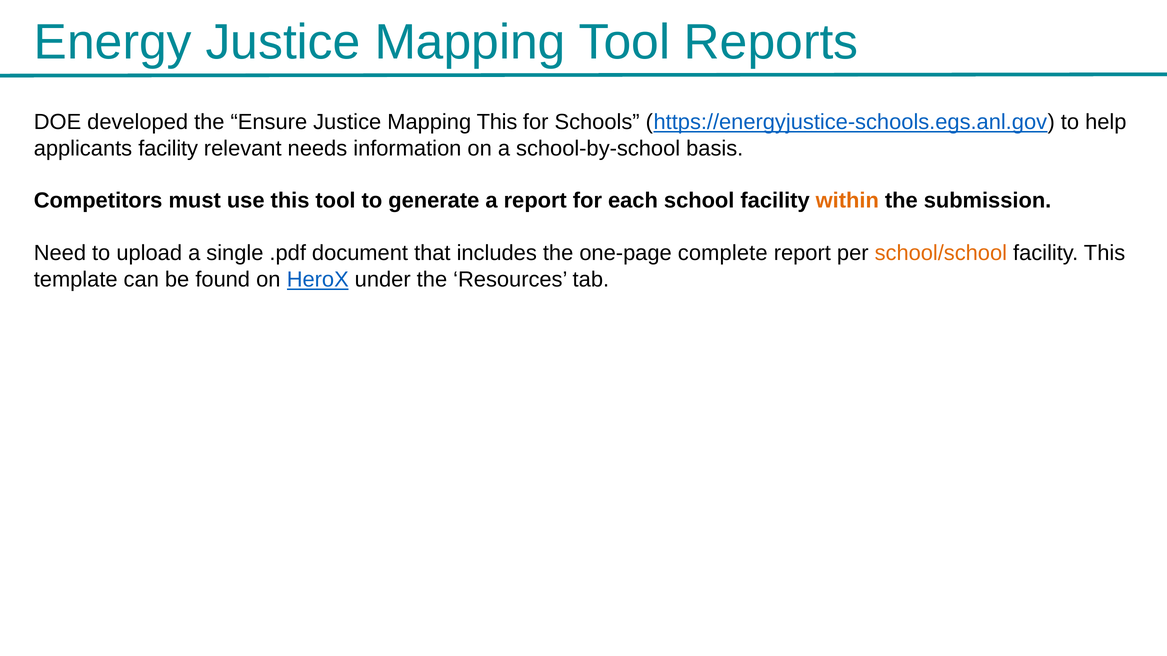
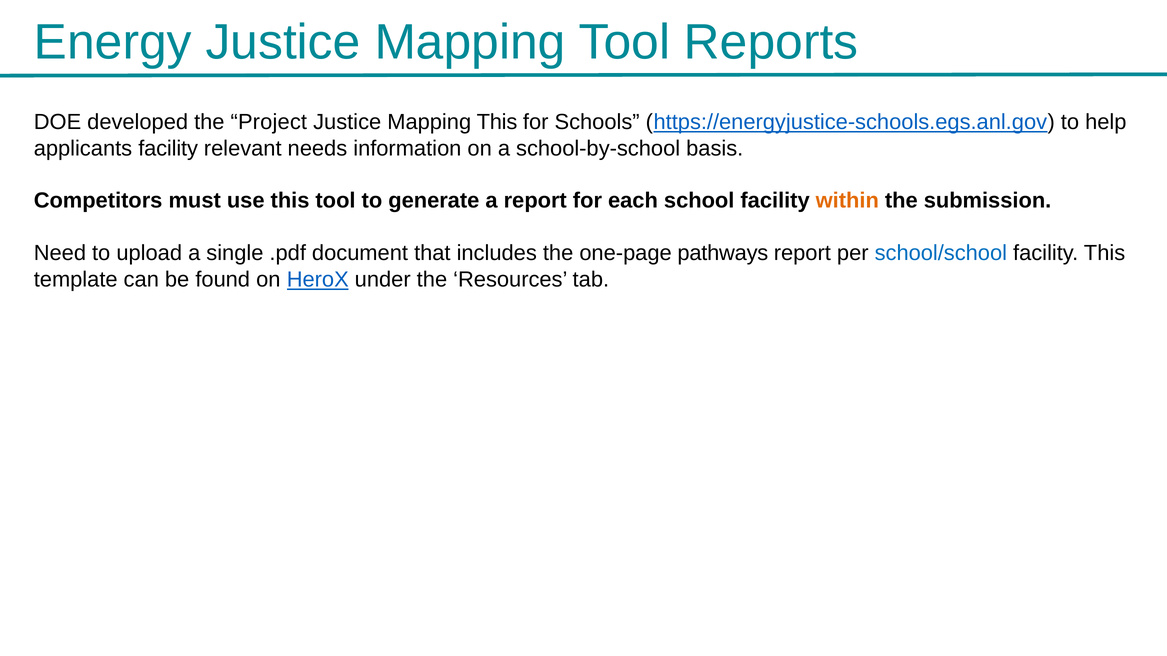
Ensure: Ensure -> Project (269, 122)
complete: complete -> pathways (723, 253)
school/school colour: orange -> blue (941, 253)
